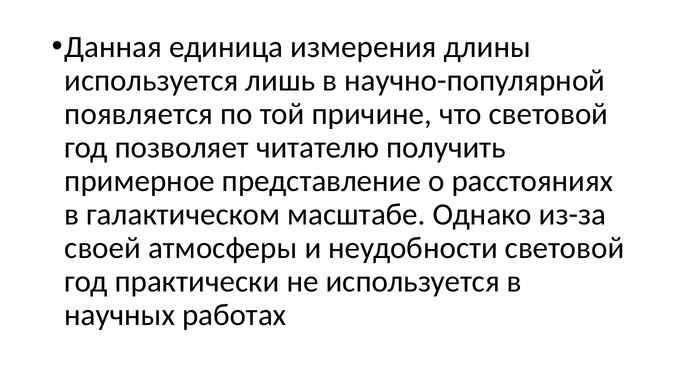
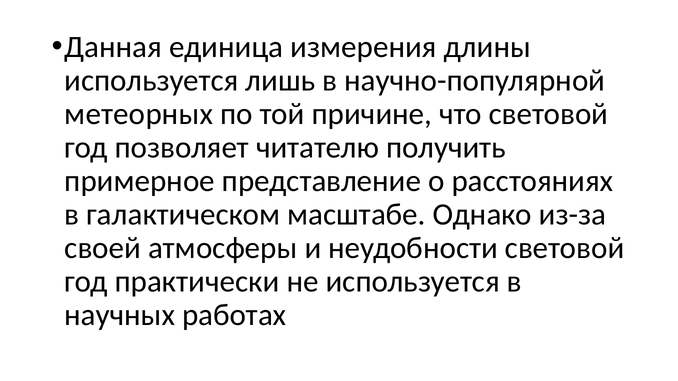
появляется: появляется -> метеорных (139, 114)
